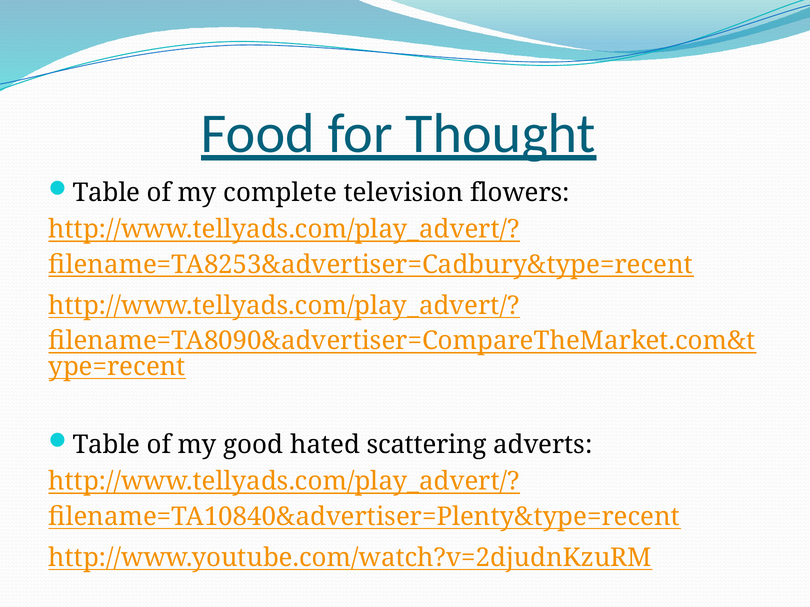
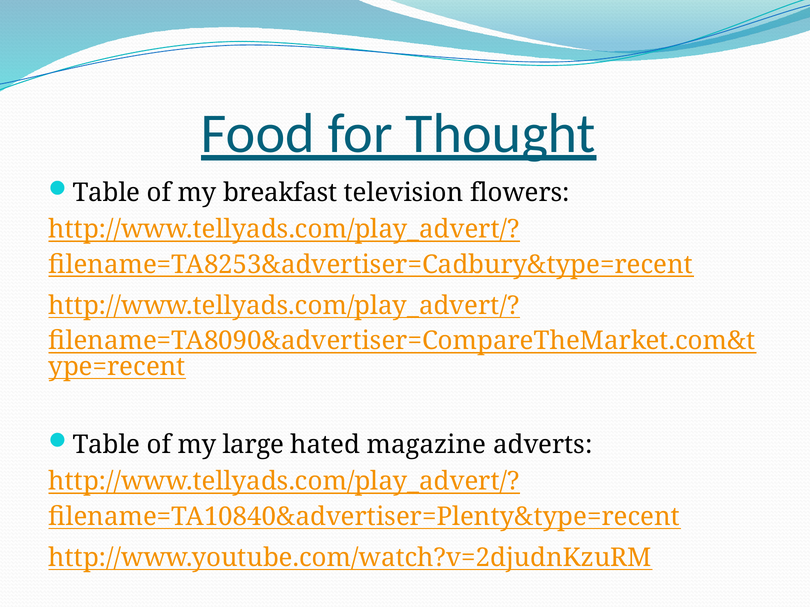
complete: complete -> breakfast (280, 193)
good: good -> large (253, 445)
scattering: scattering -> magazine (426, 445)
